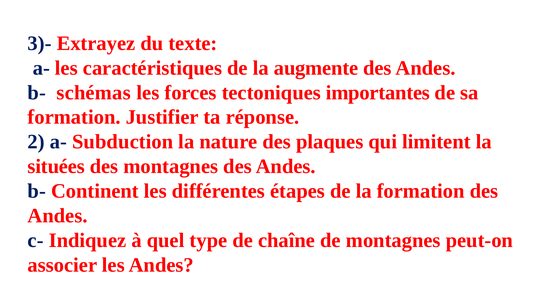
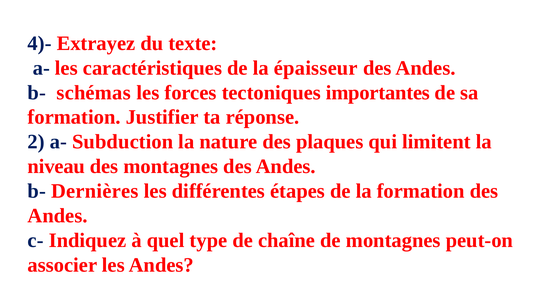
3)-: 3)- -> 4)- (40, 43)
augmente: augmente -> épaisseur (316, 68)
situées: situées -> niveau (56, 167)
Continent: Continent -> Dernières (95, 191)
